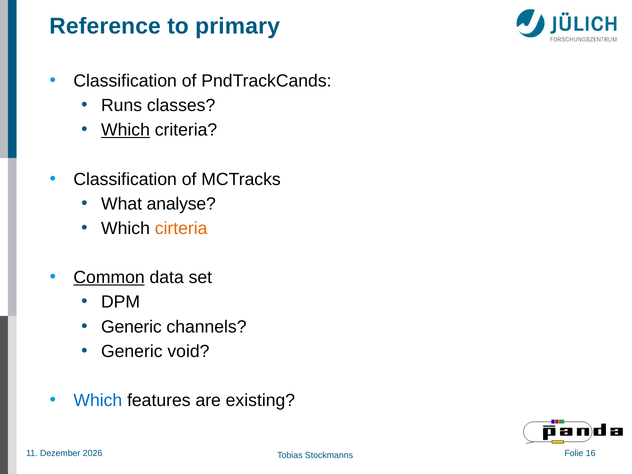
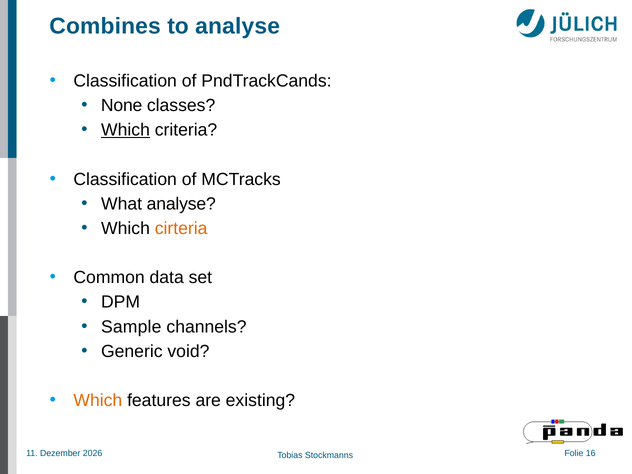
Reference: Reference -> Combines (105, 26)
to primary: primary -> analyse (238, 26)
Runs: Runs -> None (122, 105)
Common underline: present -> none (109, 278)
Generic: Generic -> Sample (131, 327)
Which colour: blue -> orange (98, 400)
